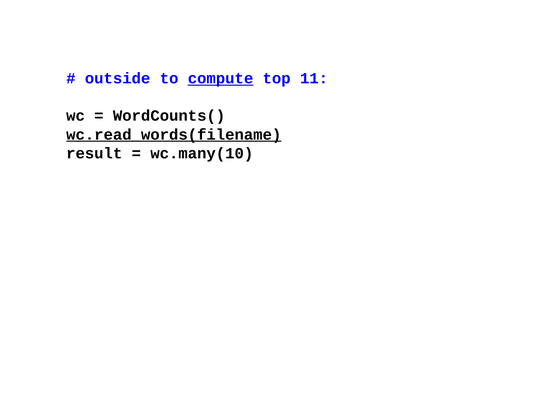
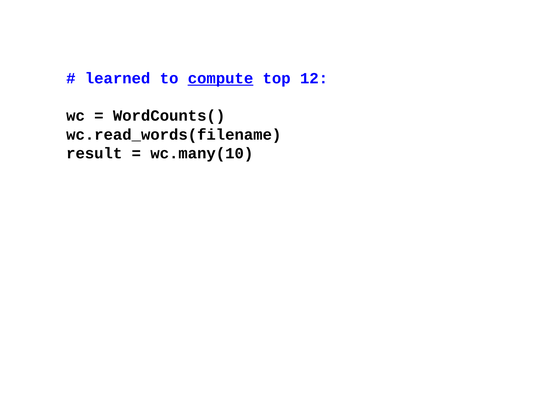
outside: outside -> learned (118, 79)
11: 11 -> 12 (314, 79)
wc.read_words(filename underline: present -> none (174, 135)
